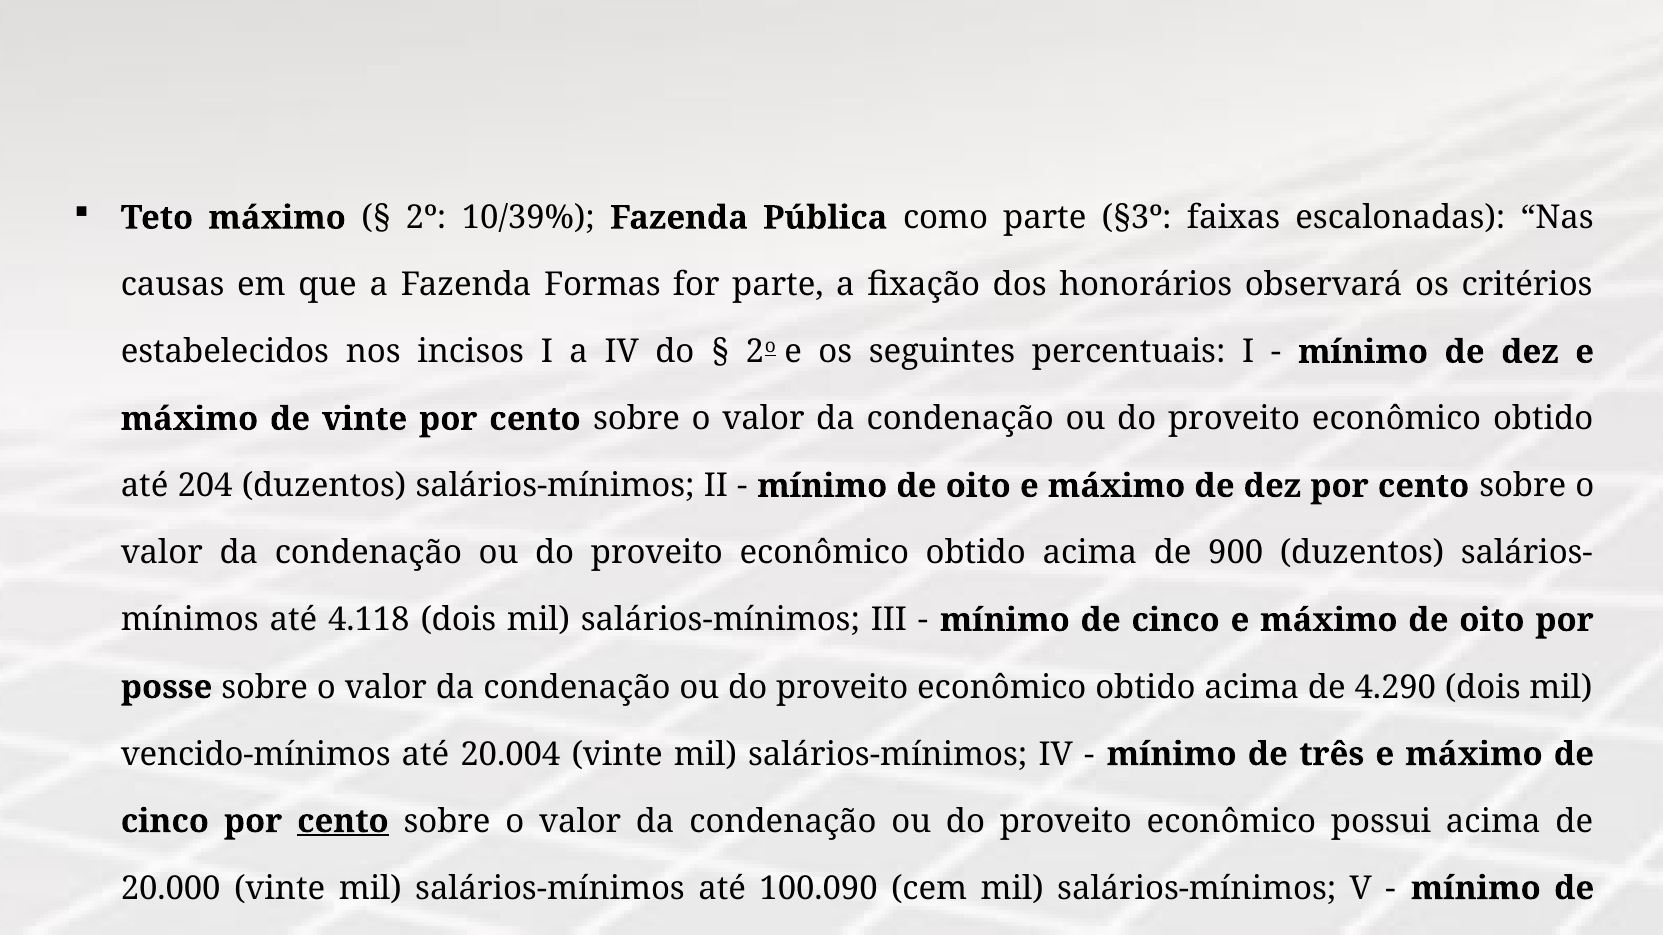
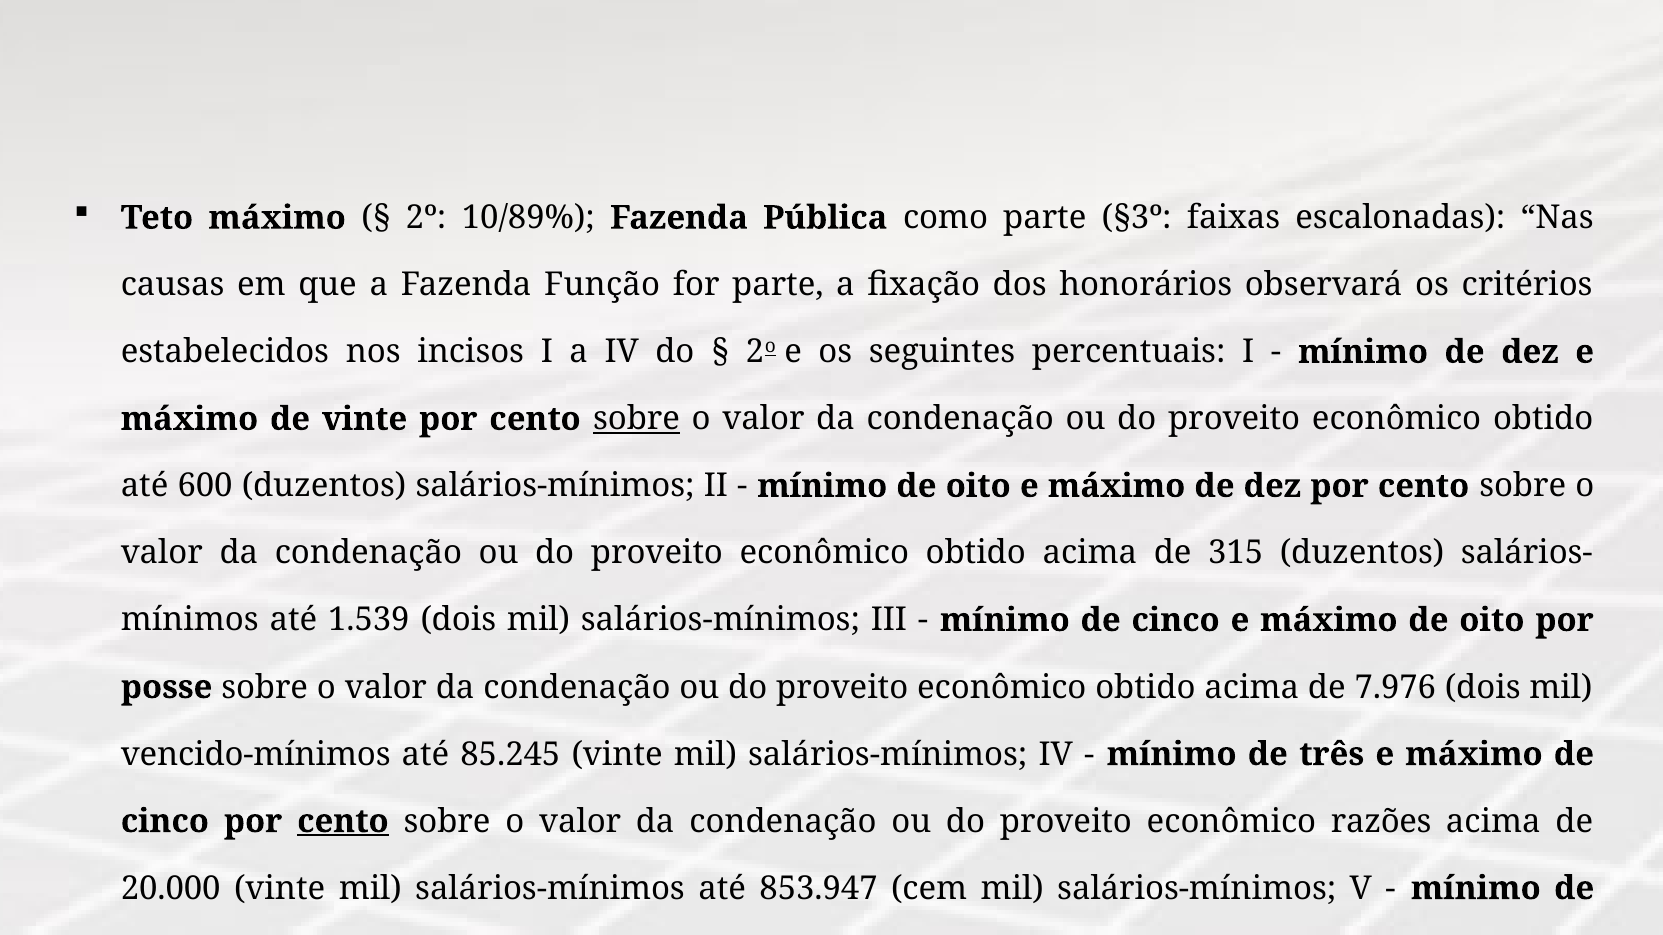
10/39%: 10/39% -> 10/89% (528, 218)
Formas: Formas -> Função (602, 285)
sobre underline: none -> present (637, 419)
204: 204 -> 600 (205, 486)
900: 900 -> 315 (1236, 553)
4.118: 4.118 -> 1.539 (369, 620)
4.290: 4.290 -> 7.976 (1395, 687)
20.004: 20.004 -> 85.245 (510, 755)
possui: possui -> razões (1381, 822)
100.090: 100.090 -> 853.947 (819, 889)
